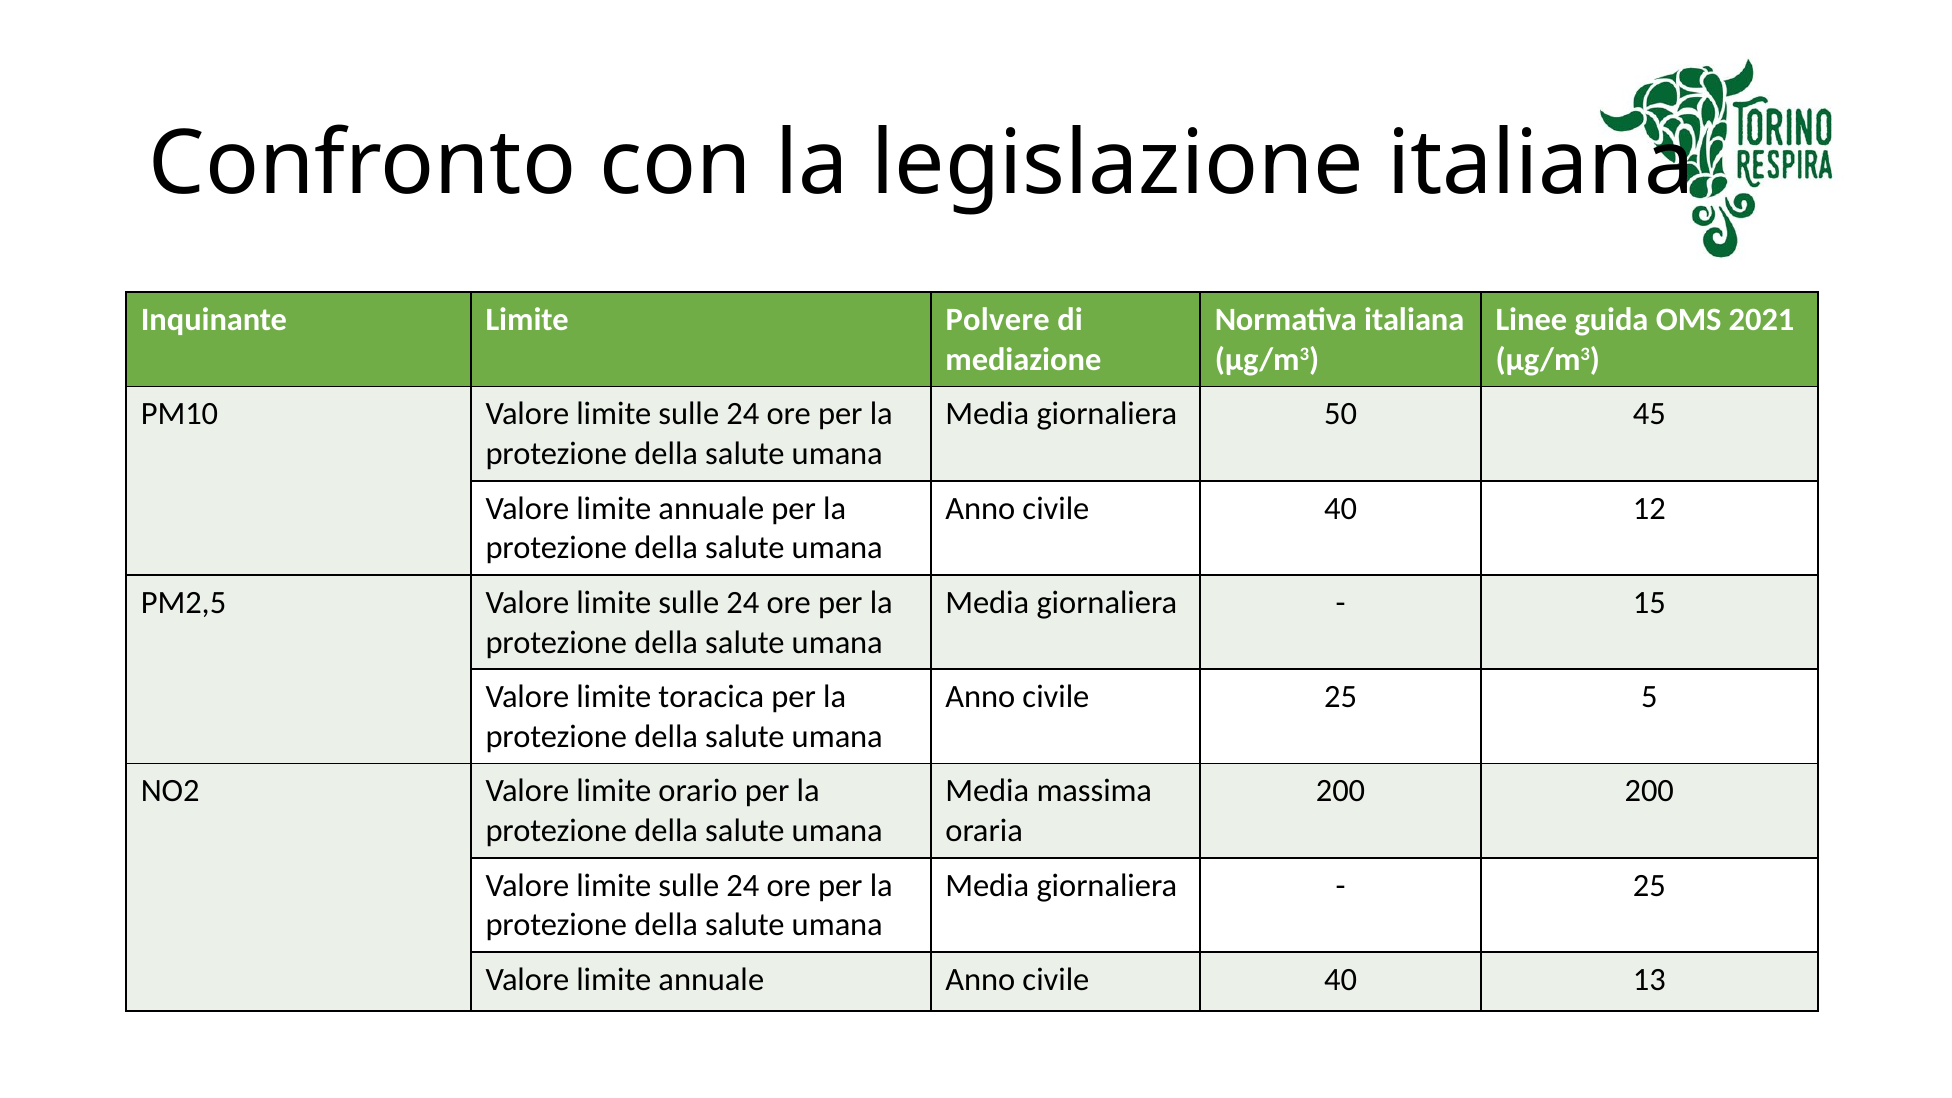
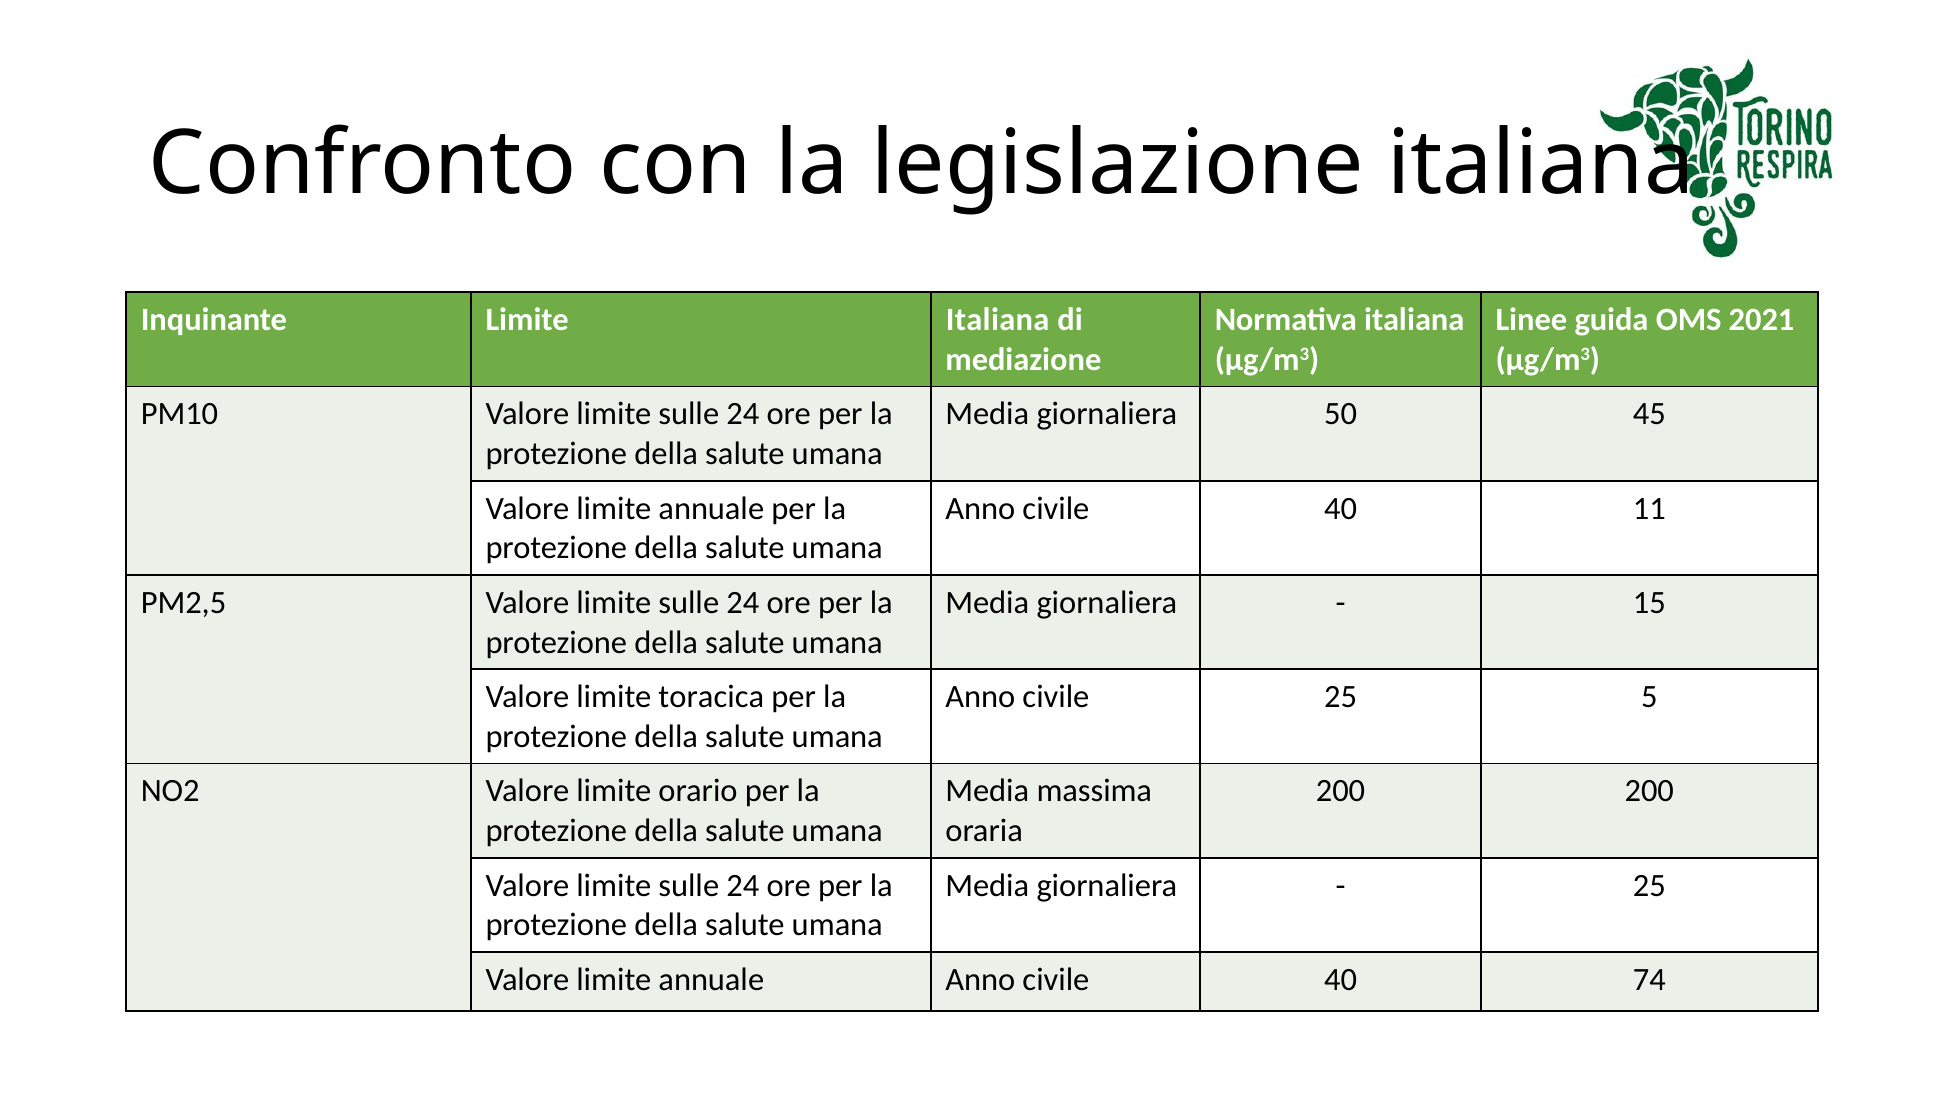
Limite Polvere: Polvere -> Italiana (998, 320)
12: 12 -> 11 (1649, 508)
13: 13 -> 74 (1649, 980)
